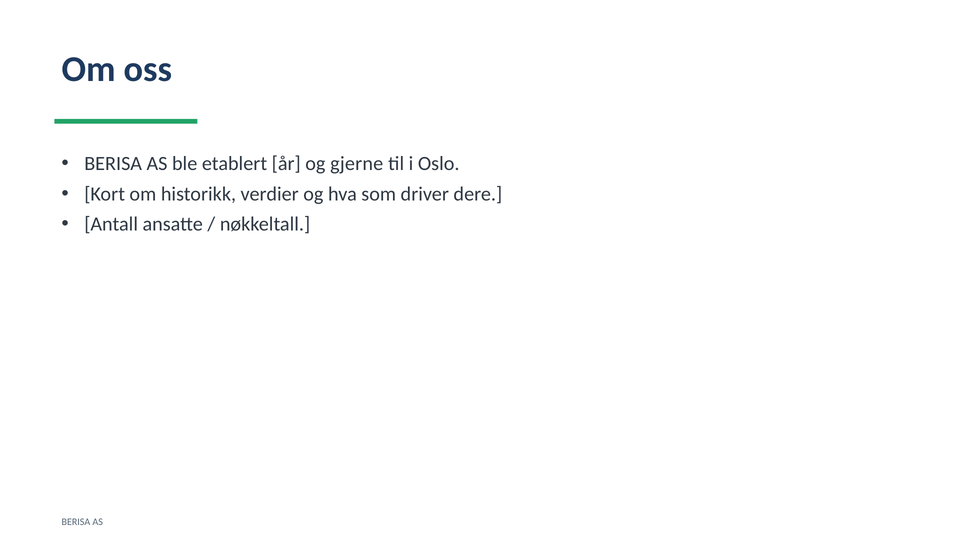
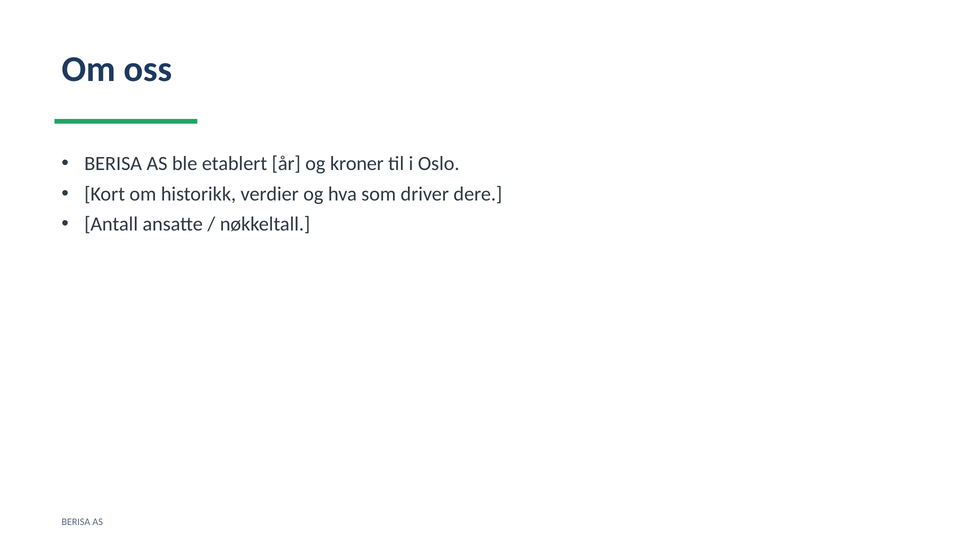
gjerne: gjerne -> kroner (357, 164)
